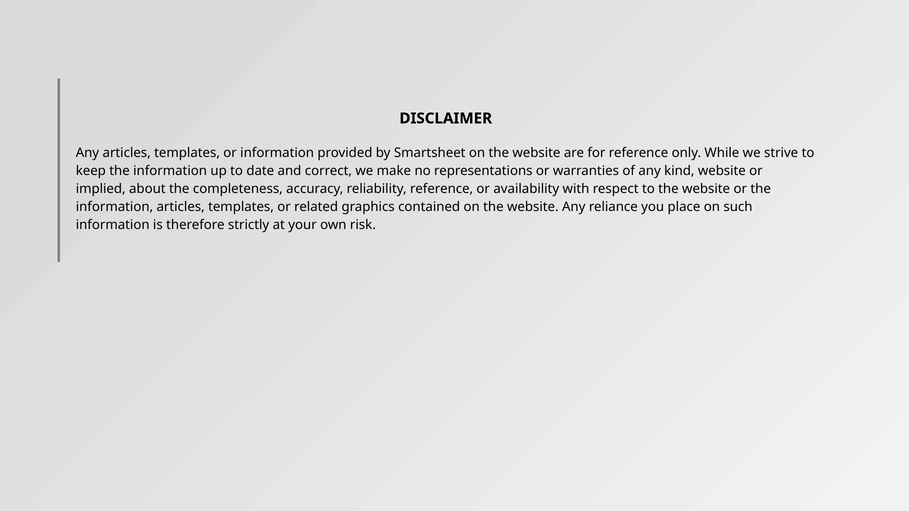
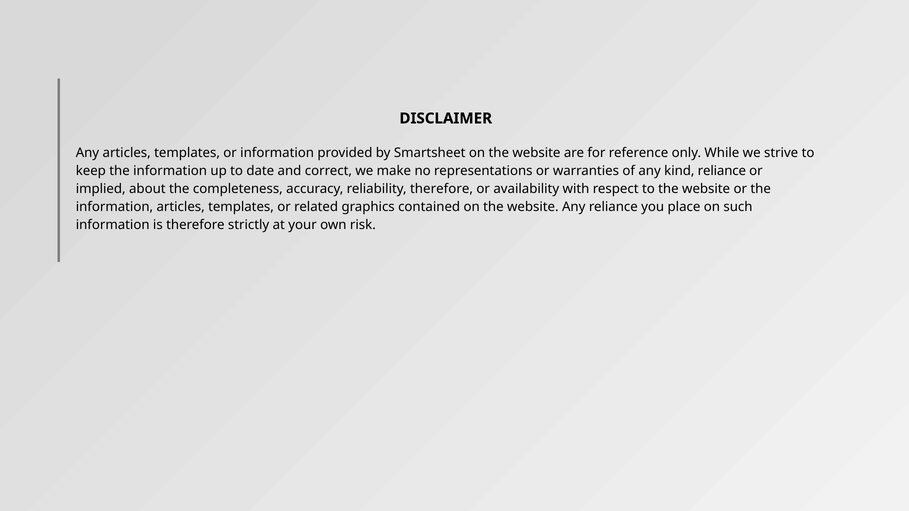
kind website: website -> reliance (722, 171)
reliability reference: reference -> therefore (442, 189)
